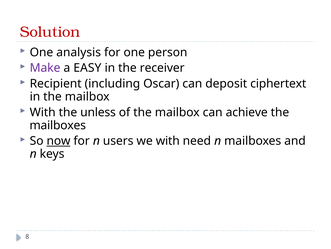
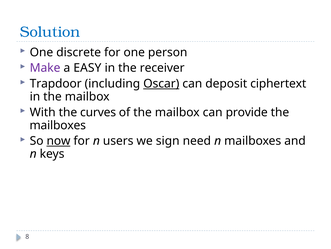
Solution colour: red -> blue (50, 32)
analysis: analysis -> discrete (79, 52)
Recipient: Recipient -> Trapdoor (56, 83)
Oscar underline: none -> present (161, 83)
unless: unless -> curves (98, 112)
achieve: achieve -> provide (247, 112)
we with: with -> sign (168, 141)
